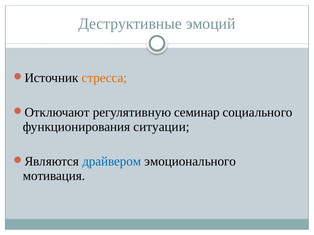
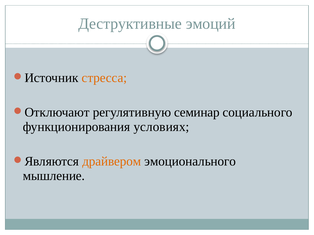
ситуации: ситуации -> условиях (161, 127)
драйвером colour: blue -> orange (112, 162)
мотивация: мотивация -> мышление (54, 176)
